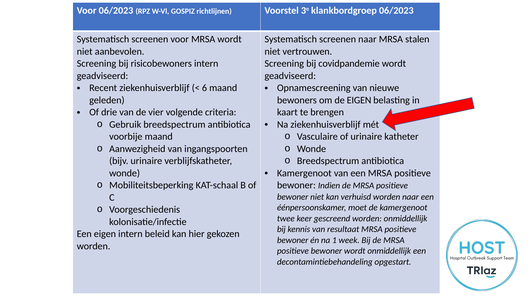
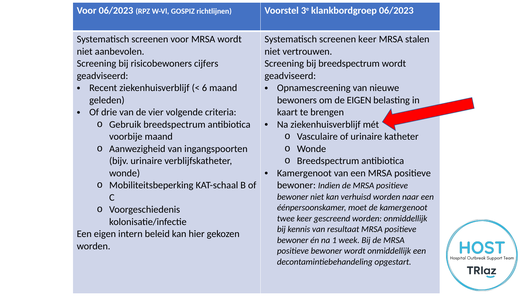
screenen naar: naar -> keer (367, 39)
risicobewoners intern: intern -> cijfers (206, 64)
bij covidpandemie: covidpandemie -> breedspectrum (349, 64)
